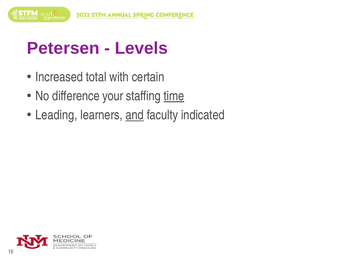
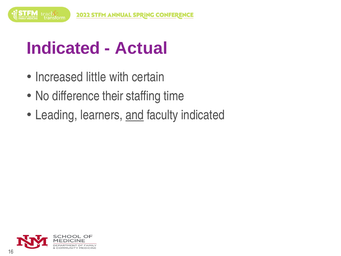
Petersen: Petersen -> Indicated (63, 48)
Levels: Levels -> Actual (141, 48)
total: total -> little (96, 77)
your: your -> their (113, 96)
time underline: present -> none (174, 96)
